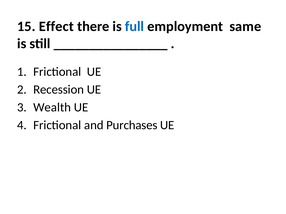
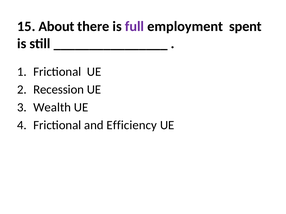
Effect: Effect -> About (56, 27)
full colour: blue -> purple (135, 27)
same: same -> spent (245, 27)
Purchases: Purchases -> Efficiency (132, 125)
